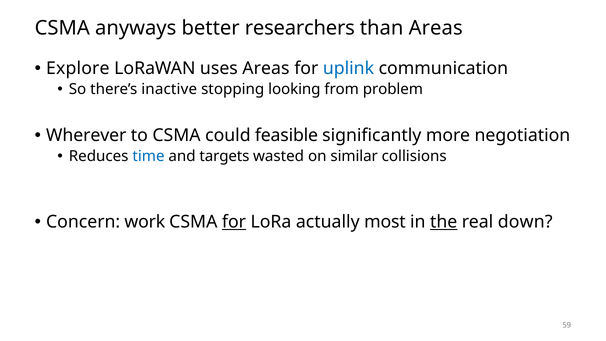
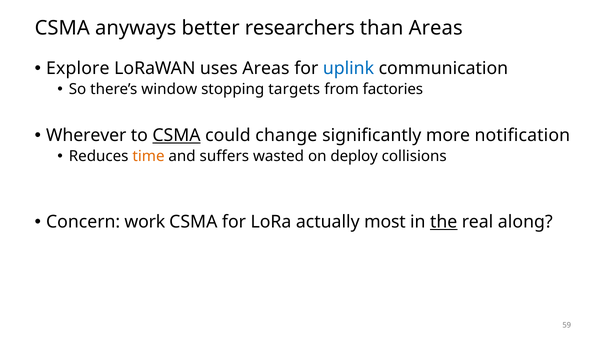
inactive: inactive -> window (169, 89)
looking: looking -> targets (294, 89)
problem: problem -> factories (393, 89)
CSMA underline: none -> present (177, 135)
feasible: feasible -> change (286, 135)
negotiation: negotiation -> notification (522, 135)
time colour: blue -> orange (149, 156)
targets: targets -> suffers (224, 156)
similar: similar -> deploy (354, 156)
for underline: present -> none (234, 222)
down: down -> along (525, 222)
